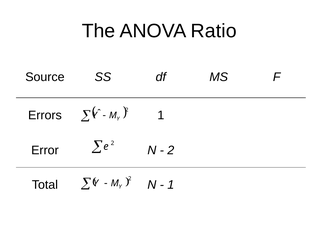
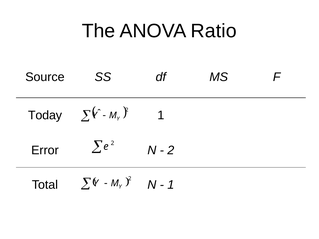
Errors: Errors -> Today (45, 115)
